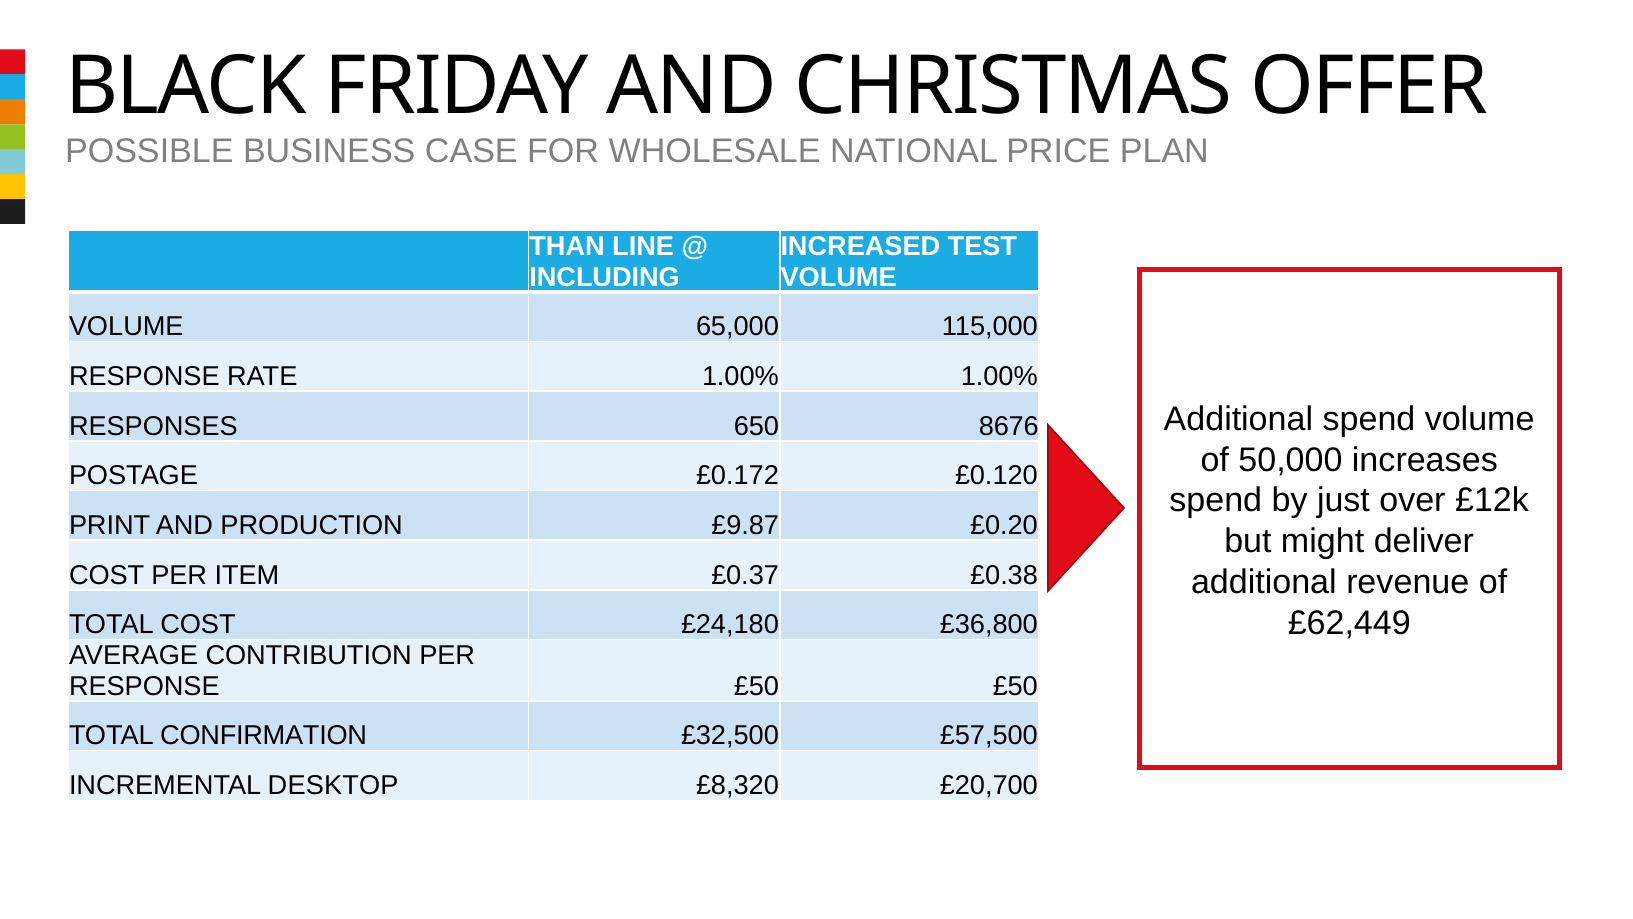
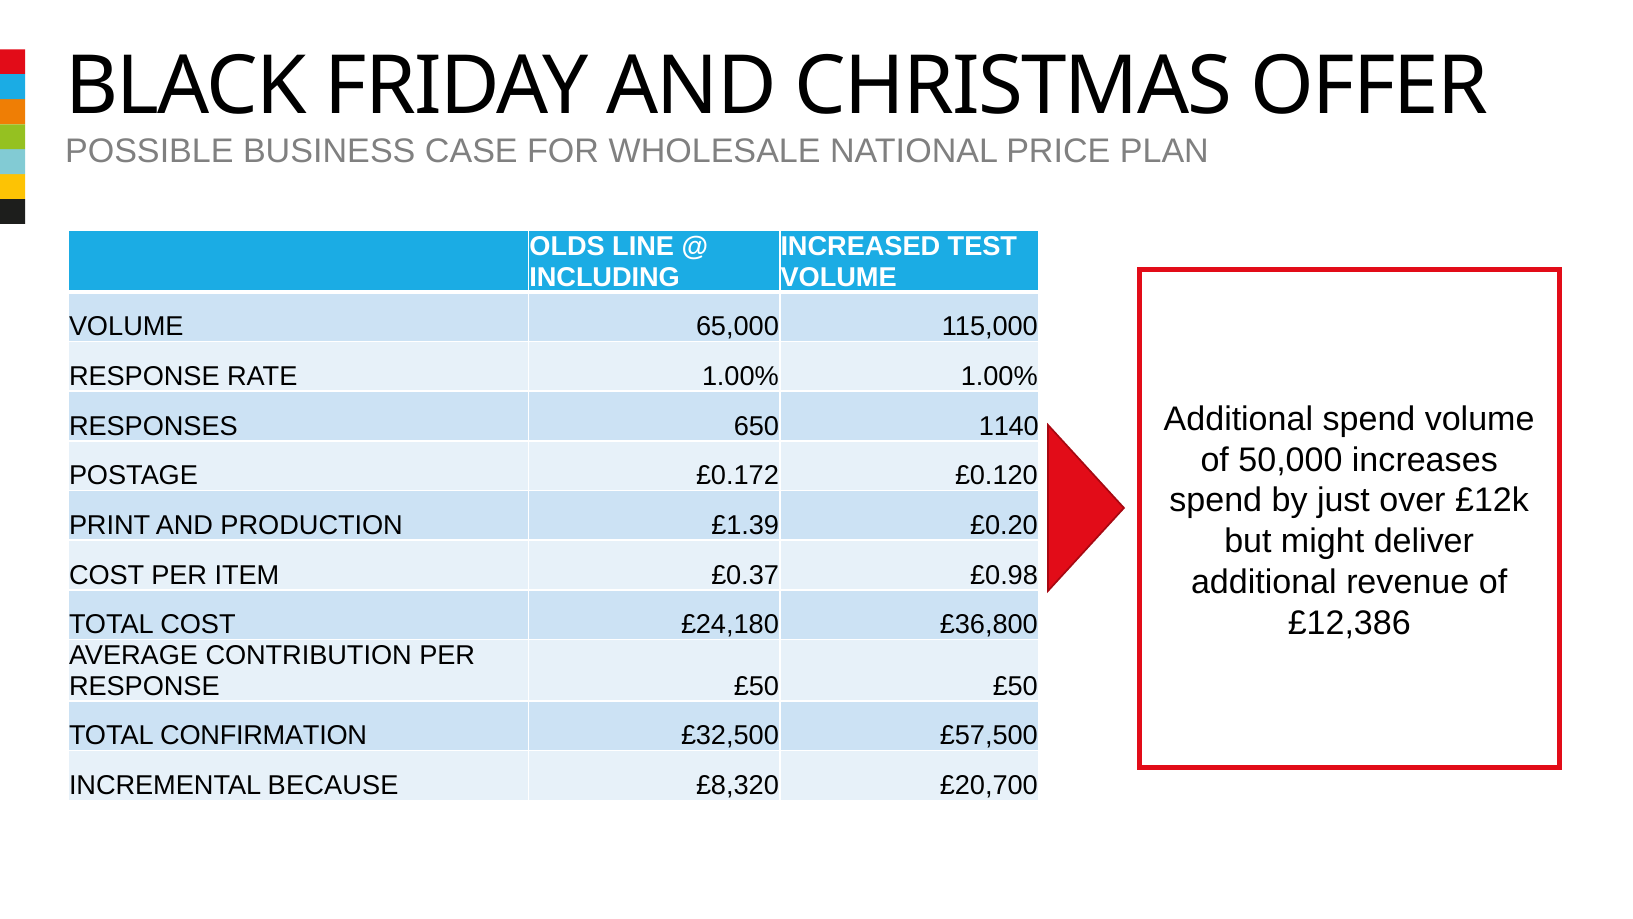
THAN: THAN -> OLDS (567, 247)
8676: 8676 -> 1140 (1009, 426)
£9.87: £9.87 -> £1.39 (745, 525)
£0.38: £0.38 -> £0.98 (1004, 575)
£62,449: £62,449 -> £12,386 (1349, 623)
DESKTOP: DESKTOP -> BECAUSE (333, 785)
